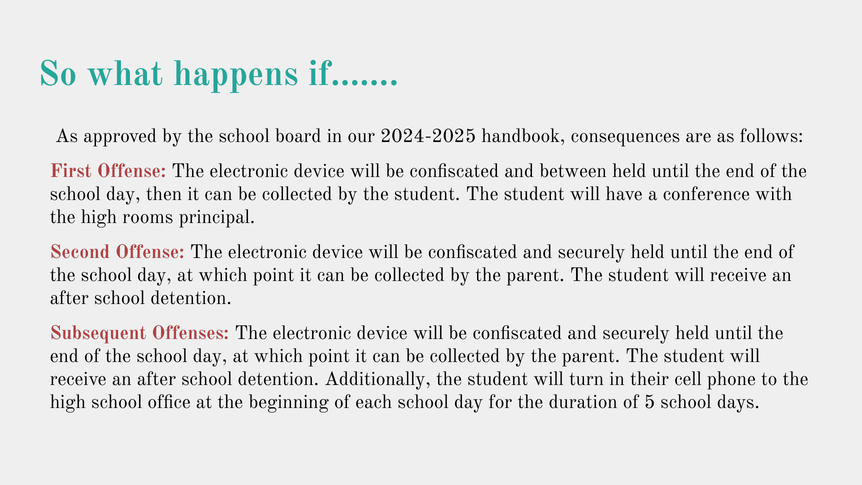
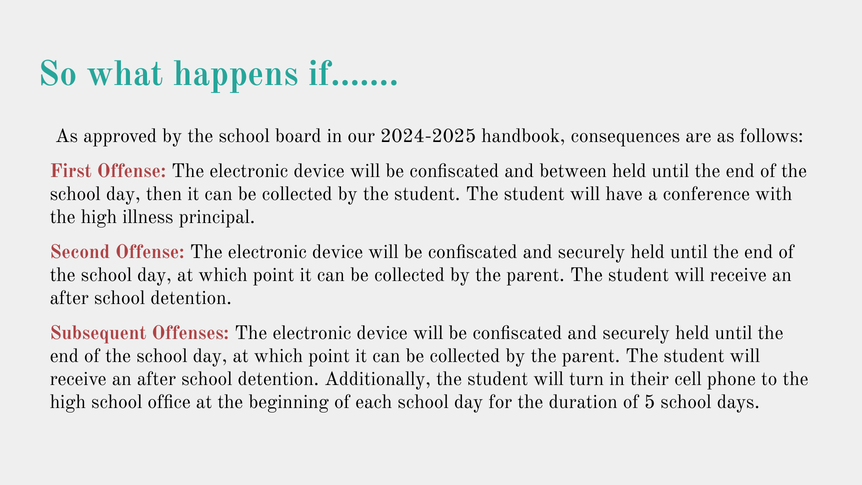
rooms: rooms -> illness (148, 217)
